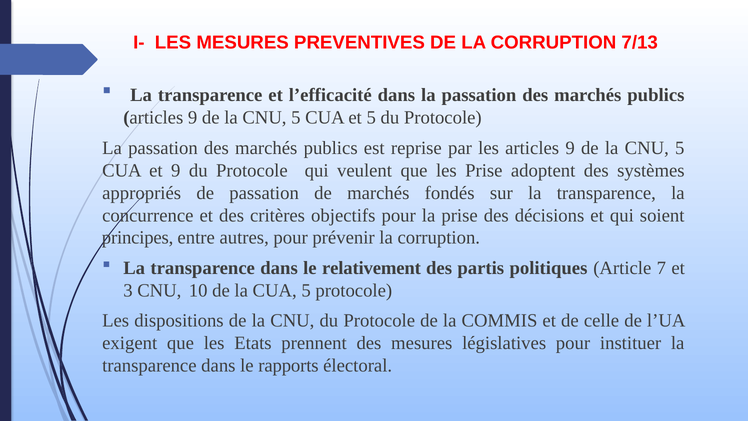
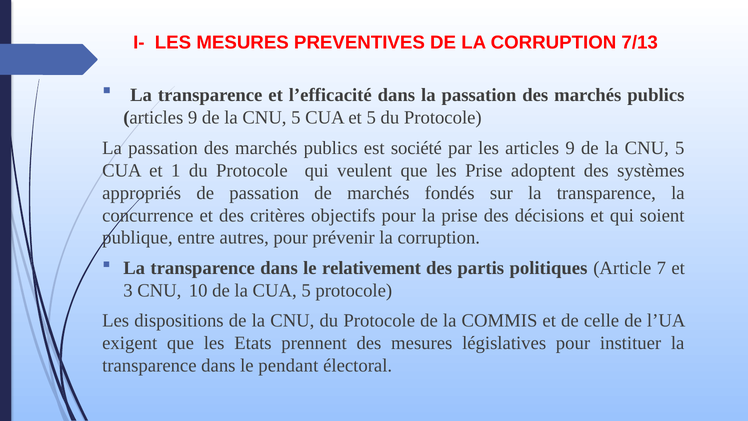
reprise: reprise -> société (416, 148)
et 9: 9 -> 1 (176, 170)
principes: principes -> publique (137, 238)
rapports: rapports -> pendant (288, 365)
